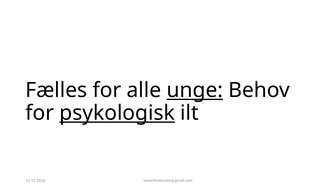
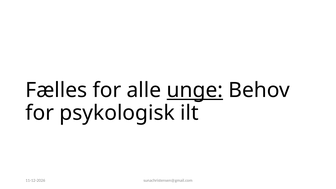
psykologisk underline: present -> none (117, 113)
